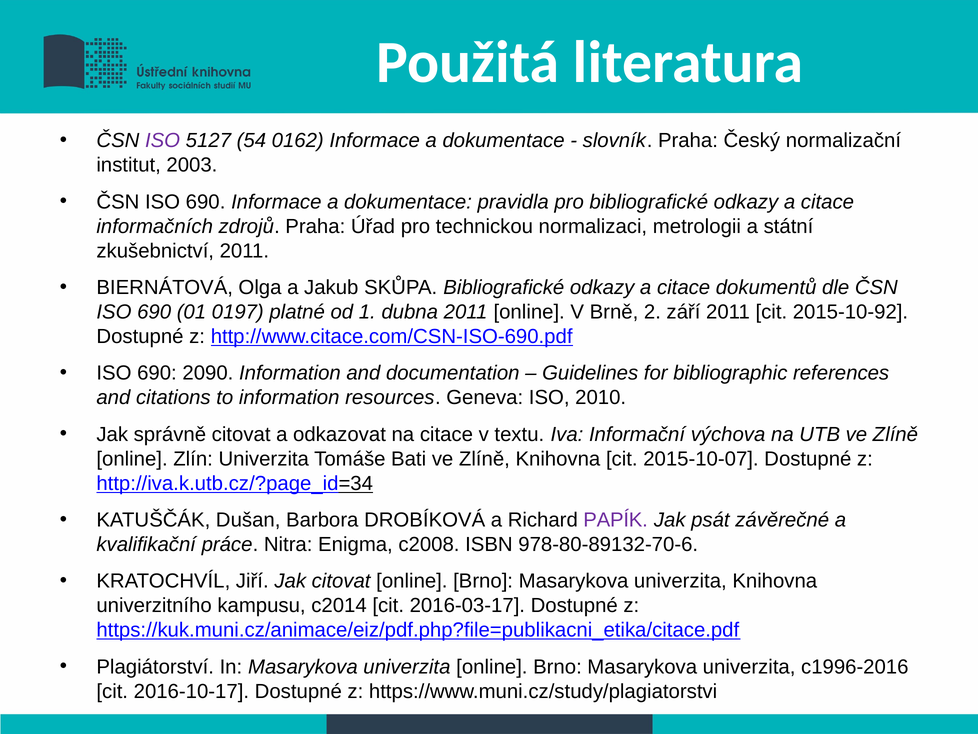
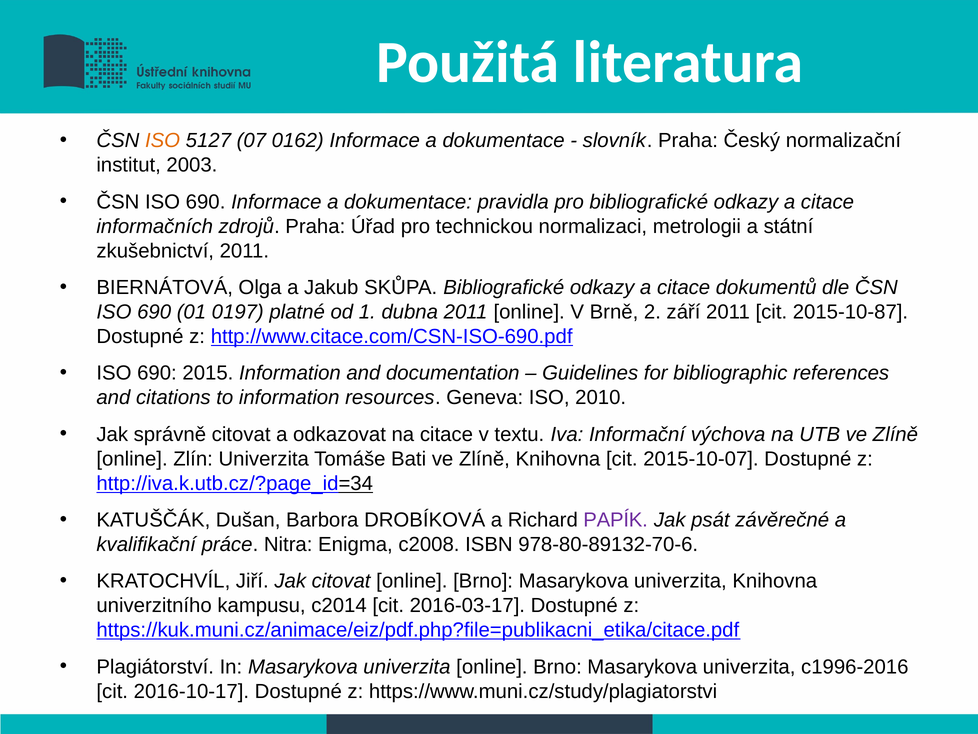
ISO colour: purple -> orange (163, 141)
54: 54 -> 07 (251, 141)
2015-10-92: 2015-10-92 -> 2015-10-87 (850, 312)
2090: 2090 -> 2015 (208, 373)
